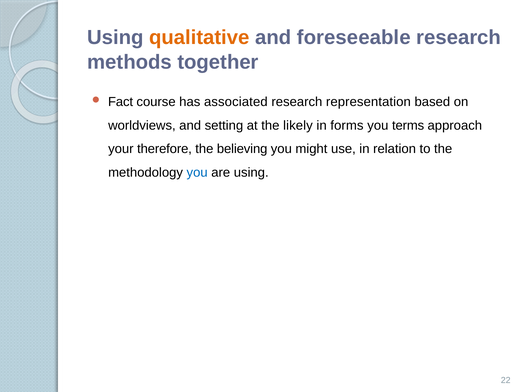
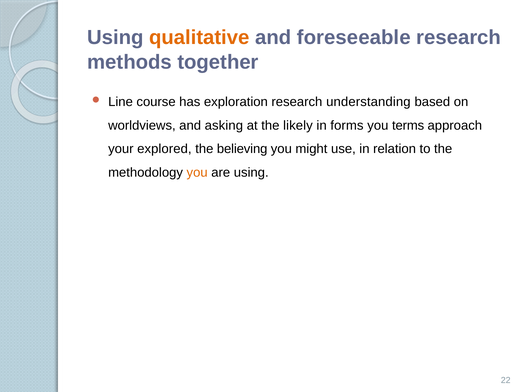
Fact: Fact -> Line (121, 102)
associated: associated -> exploration (236, 102)
representation: representation -> understanding (368, 102)
setting: setting -> asking (224, 126)
therefore: therefore -> explored (164, 149)
you colour: blue -> orange (197, 173)
